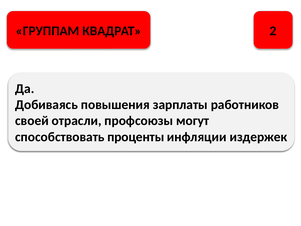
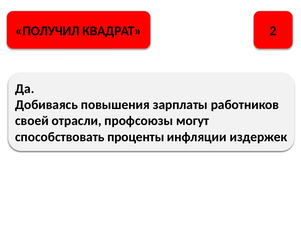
ГРУППАМ: ГРУППАМ -> ПОЛУЧИЛ (48, 31)
